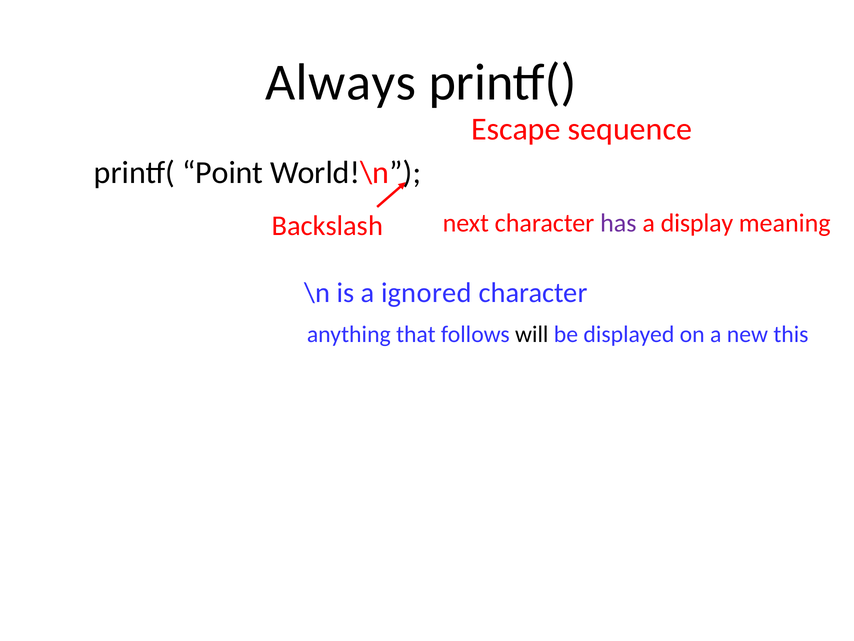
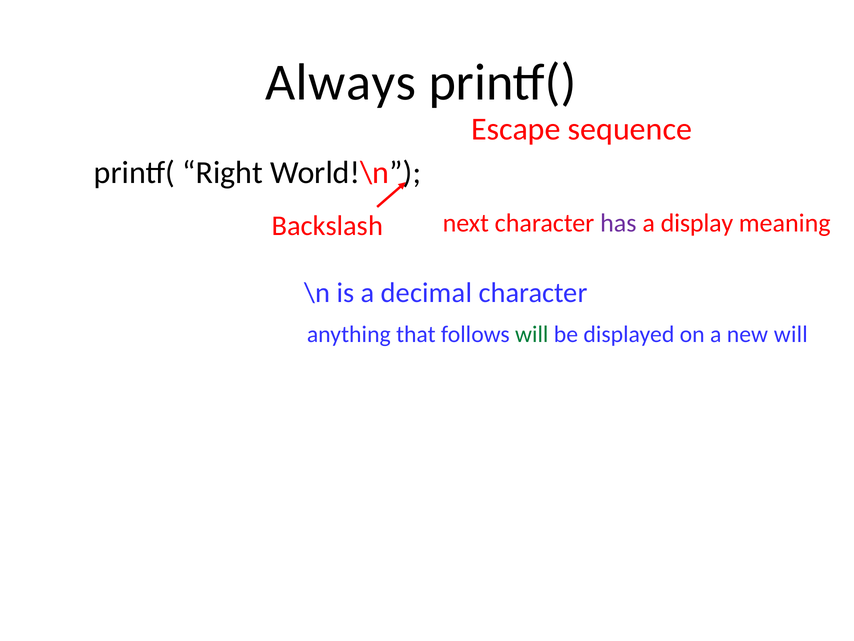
Point: Point -> Right (223, 172)
ignored: ignored -> decimal (426, 293)
will colour: black -> green (532, 334)
new this: this -> will (791, 334)
